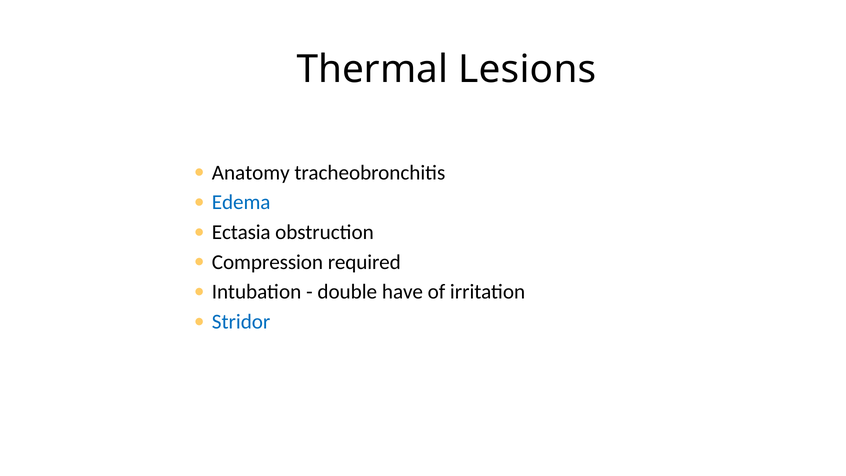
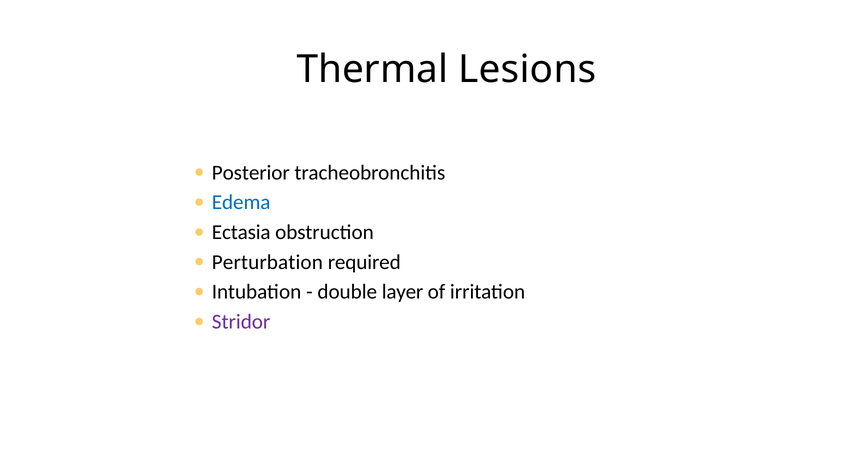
Anatomy: Anatomy -> Posterior (251, 173)
Compression: Compression -> Perturbation (267, 262)
have: have -> layer (403, 292)
Stridor colour: blue -> purple (241, 322)
